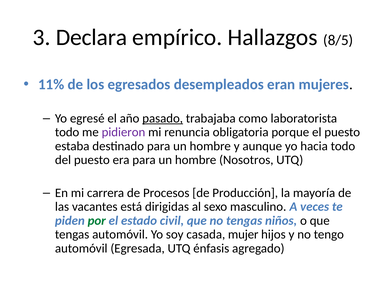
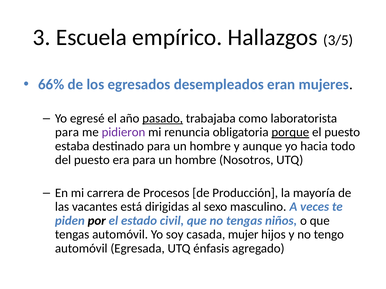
Declara: Declara -> Escuela (91, 37)
8/5: 8/5 -> 3/5 (338, 40)
11%: 11% -> 66% (51, 84)
todo: todo -> para (67, 132)
porque underline: none -> present (290, 132)
por colour: green -> black (97, 221)
